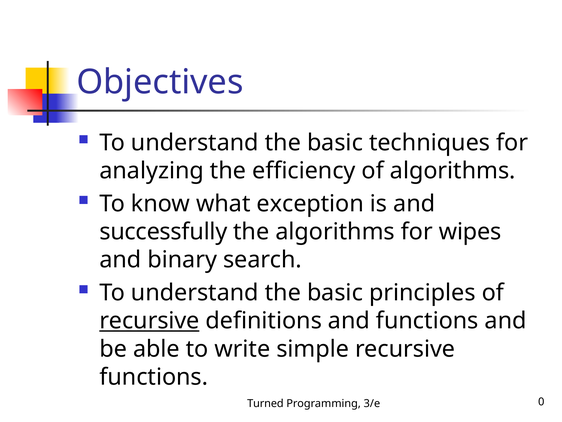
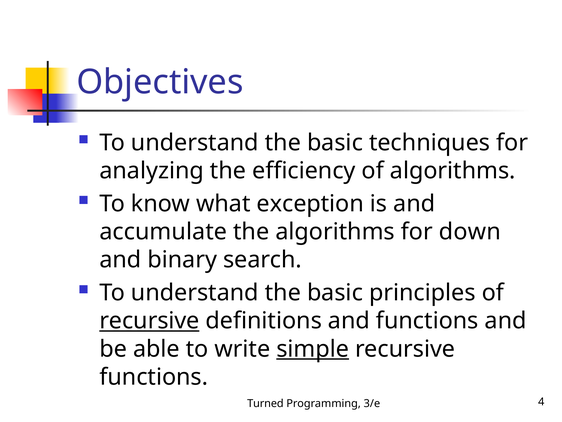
successfully: successfully -> accumulate (163, 232)
wipes: wipes -> down (470, 232)
simple underline: none -> present (313, 349)
0: 0 -> 4 (541, 401)
